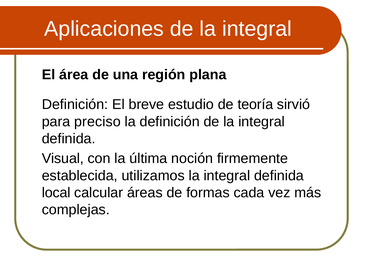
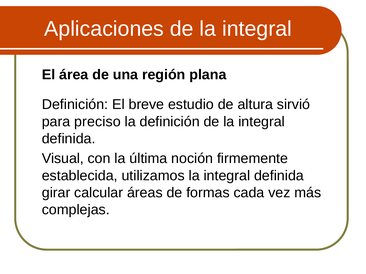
teoría: teoría -> altura (255, 105)
local: local -> girar (56, 193)
